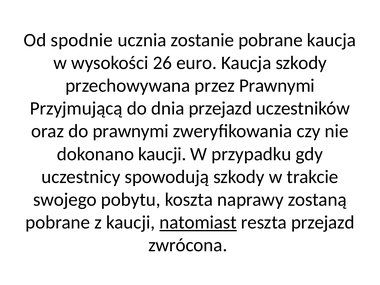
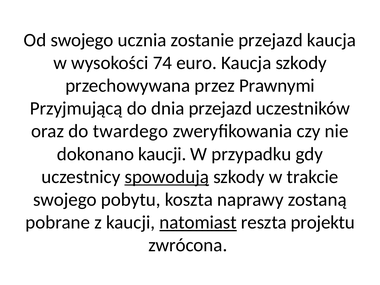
Od spodnie: spodnie -> swojego (82, 40)
zostanie pobrane: pobrane -> przejazd (271, 40)
26: 26 -> 74 (162, 63)
do prawnymi: prawnymi -> twardego (130, 131)
spowodują underline: none -> present (167, 177)
reszta przejazd: przejazd -> projektu (323, 222)
